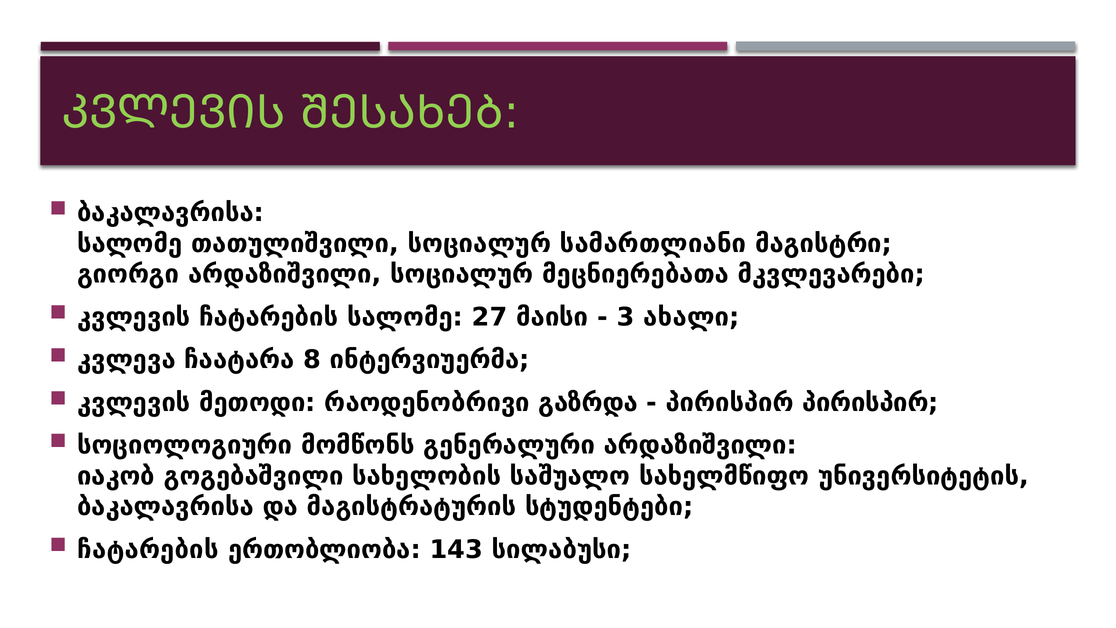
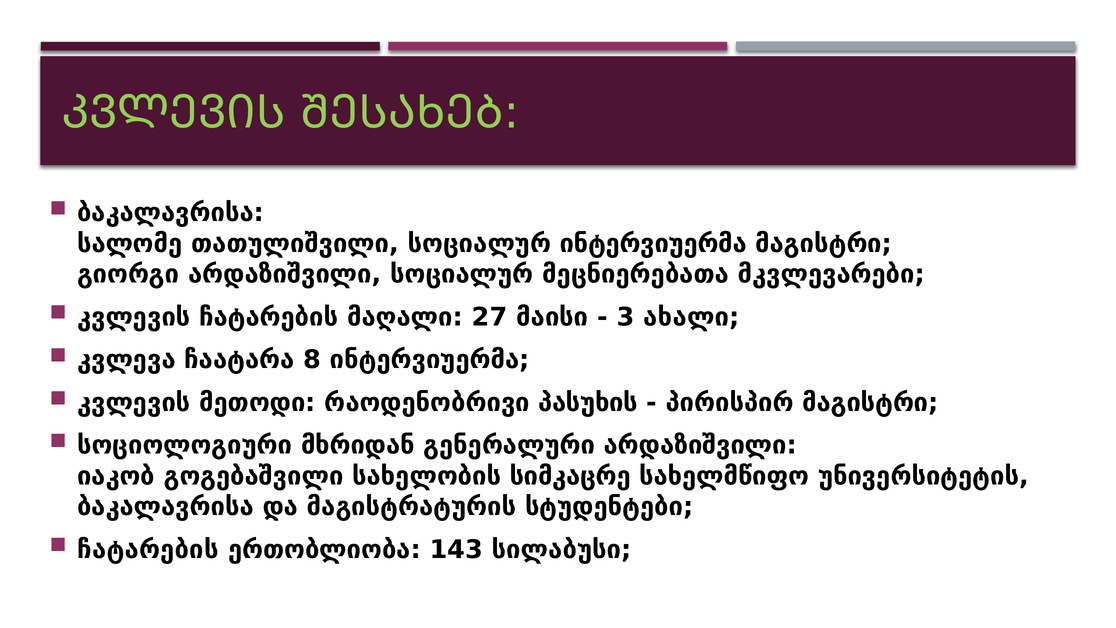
სოციალურ სამართლიანი: სამართლიანი -> ინტერვიუერმა (653, 244)
ჩატარების სალომე: სალომე -> მაღალი (405, 317)
გაზრდა: გაზრდა -> პასუხის (588, 403)
პირისპირ პირისპირ: პირისპირ -> მაგისტრი (870, 403)
მომწონს: მომწონს -> მხრიდან (358, 445)
საშუალო: საშუალო -> სიმკაცრე (570, 476)
